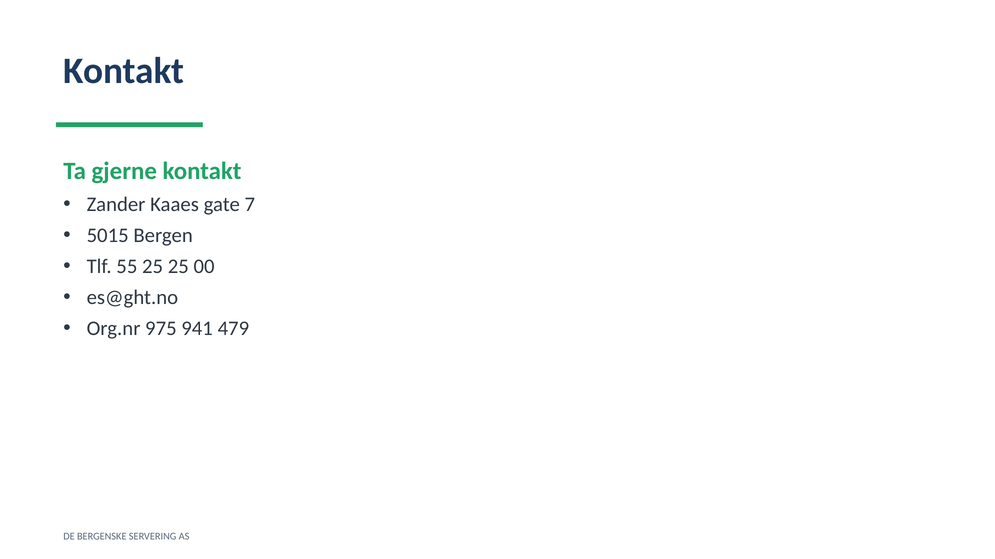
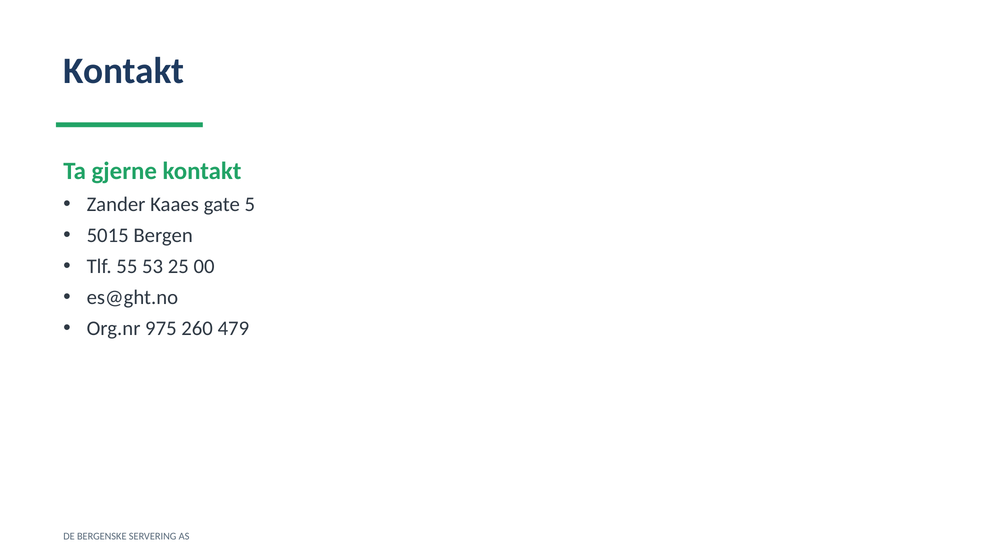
7: 7 -> 5 (250, 205)
55 25: 25 -> 53 (153, 267)
941: 941 -> 260 (197, 329)
